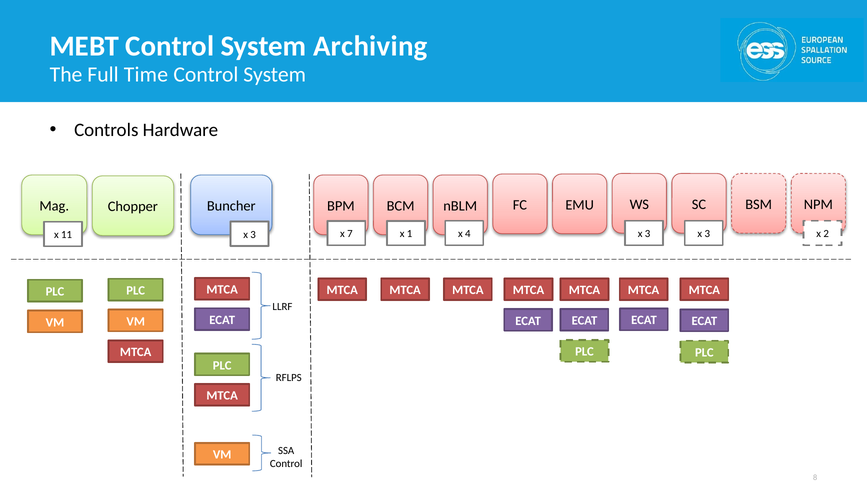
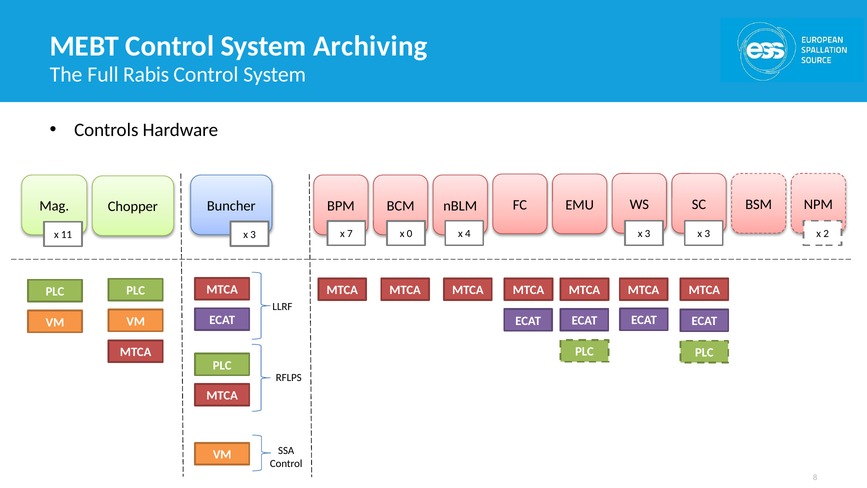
Time: Time -> Rabis (146, 75)
1: 1 -> 0 (410, 234)
